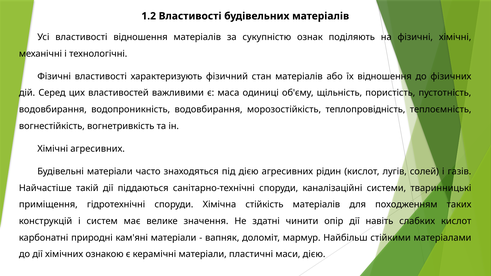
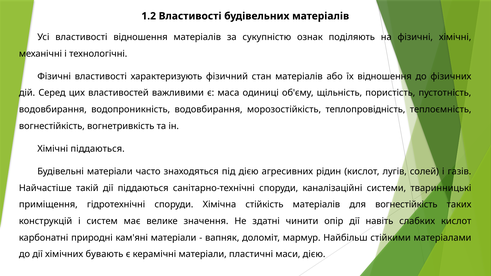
Хімічні агресивних: агресивних -> піддаються (98, 149)
для походженням: походженням -> вогнестійкість (406, 205)
ознакою: ознакою -> бувають (104, 254)
